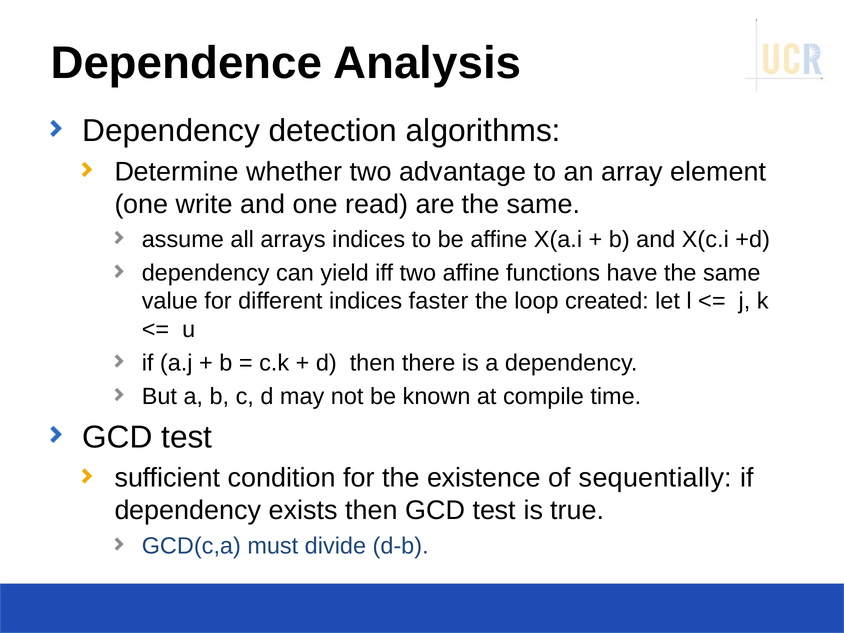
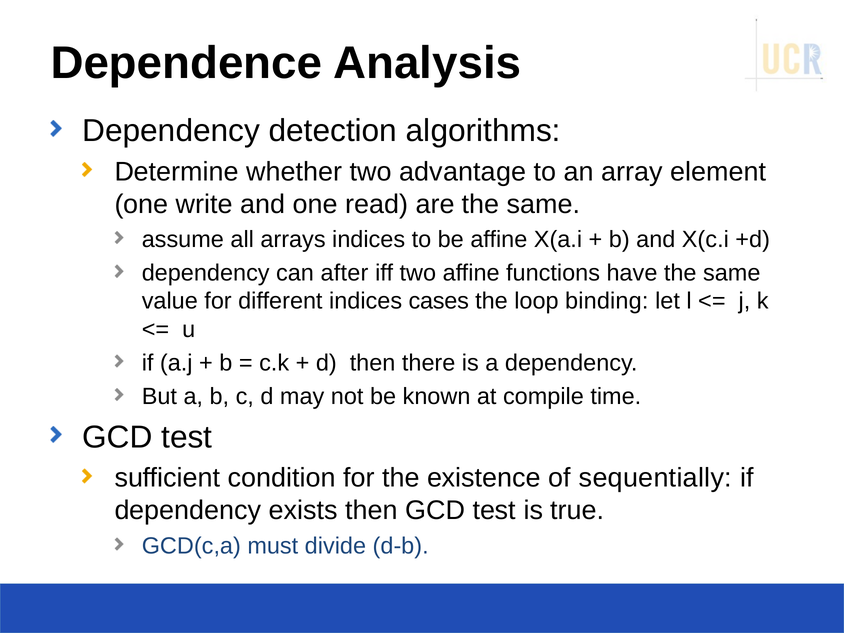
yield: yield -> after (344, 273)
faster: faster -> cases (439, 301)
created: created -> binding (607, 301)
